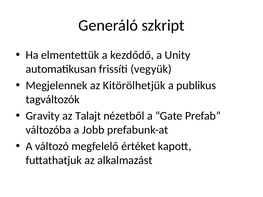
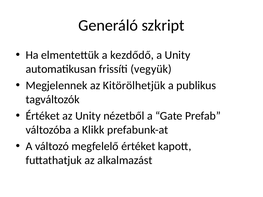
Gravity: Gravity -> Értéket (43, 116)
az Talajt: Talajt -> Unity (88, 116)
Jobb: Jobb -> Klikk (93, 130)
